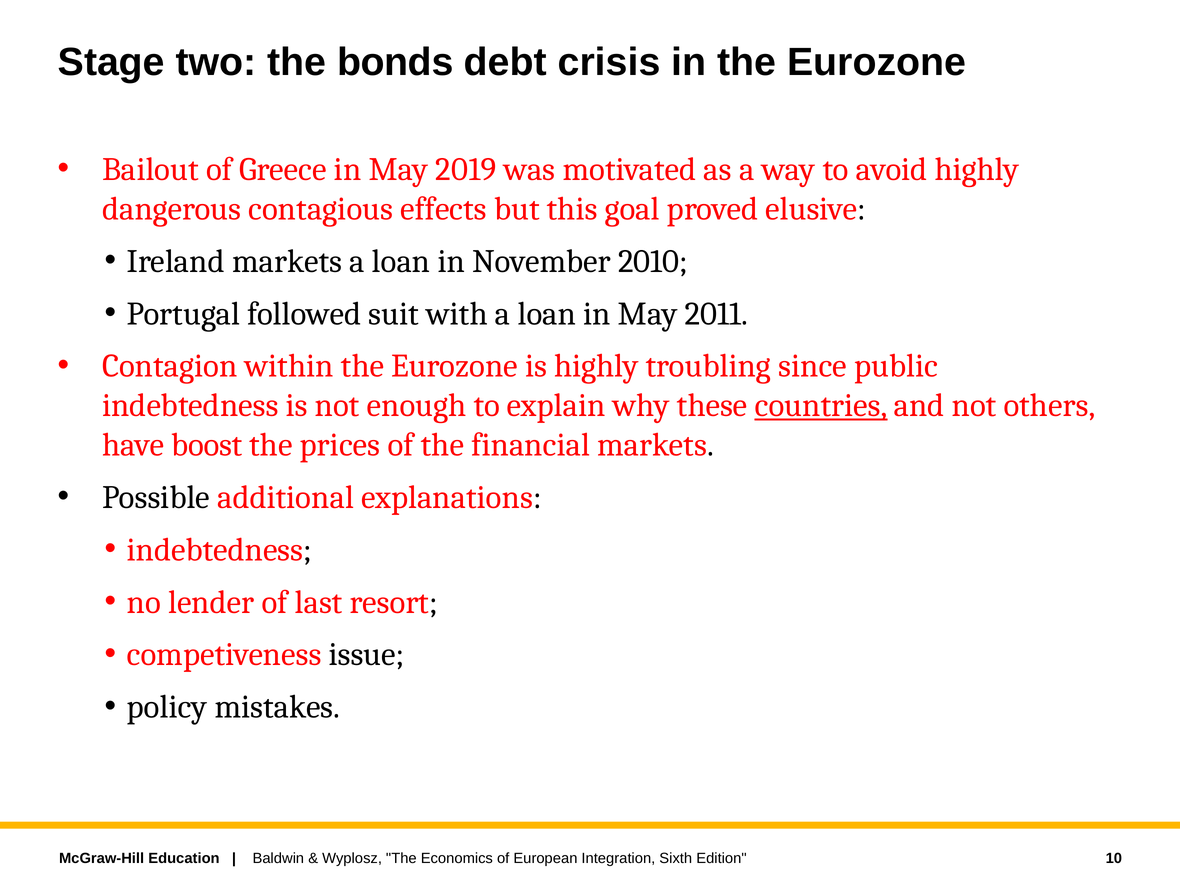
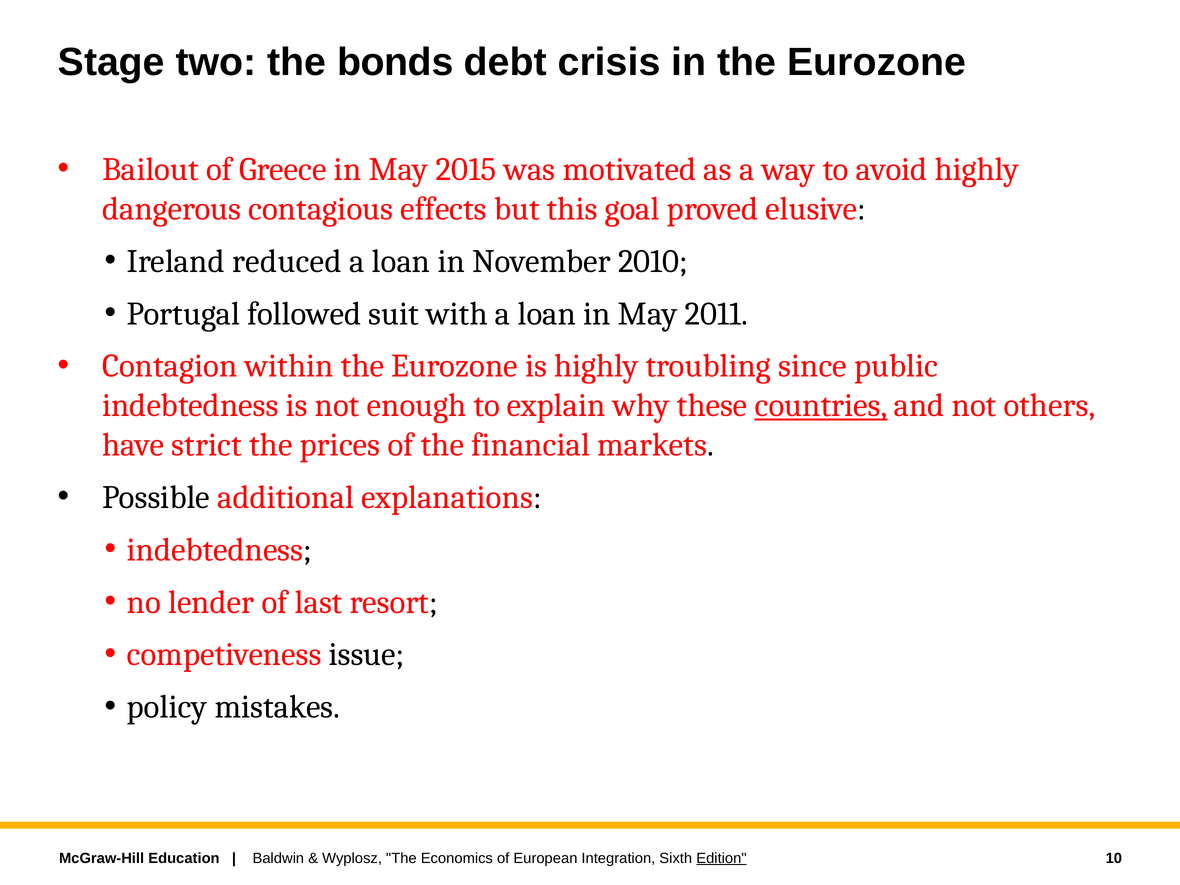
2019: 2019 -> 2015 (466, 169)
Ireland markets: markets -> reduced (287, 261)
boost: boost -> strict (207, 445)
Edition underline: none -> present (721, 858)
